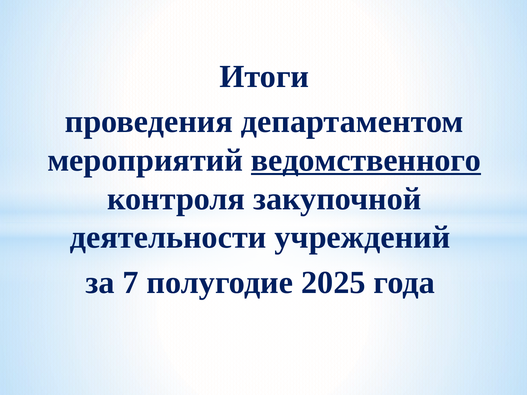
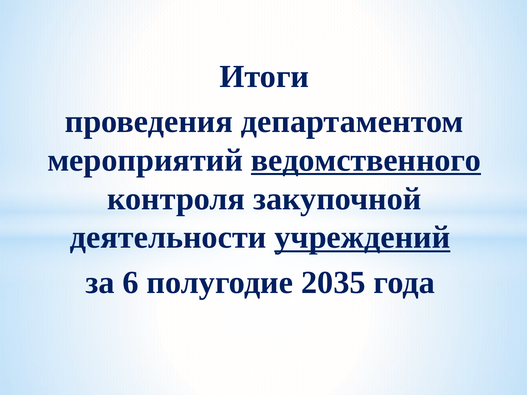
учреждений underline: none -> present (362, 238)
7: 7 -> 6 (131, 283)
2025: 2025 -> 2035 (333, 283)
